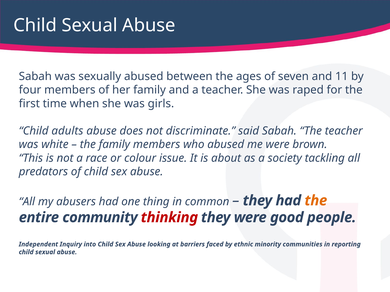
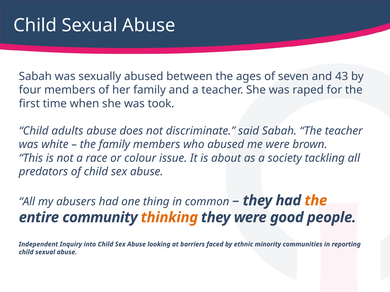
11: 11 -> 43 (342, 76)
girls: girls -> took (161, 104)
thinking colour: red -> orange (169, 218)
